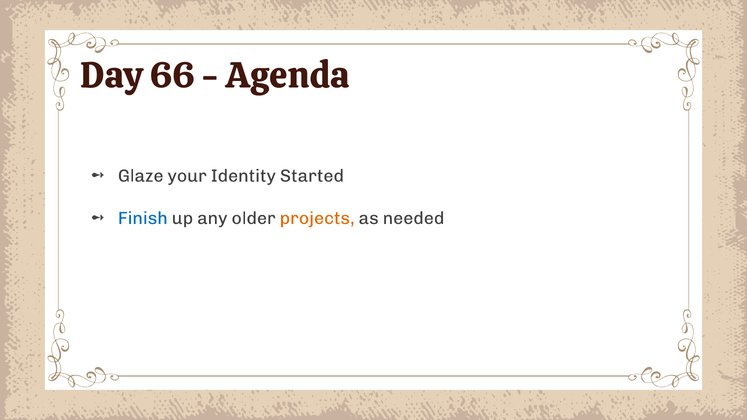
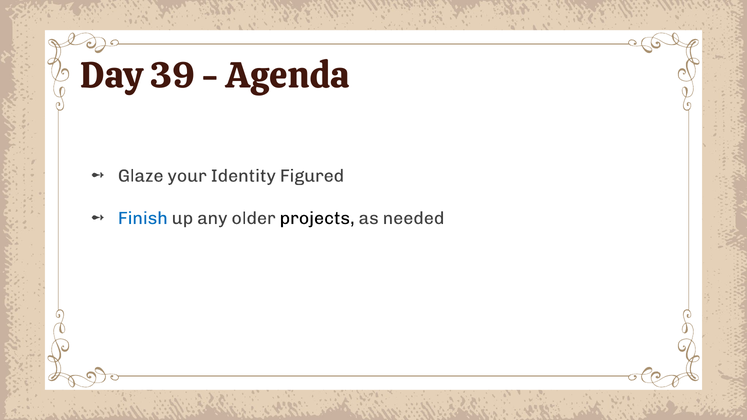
66: 66 -> 39 (172, 76)
Started: Started -> Figured (312, 176)
projects colour: orange -> black (317, 218)
